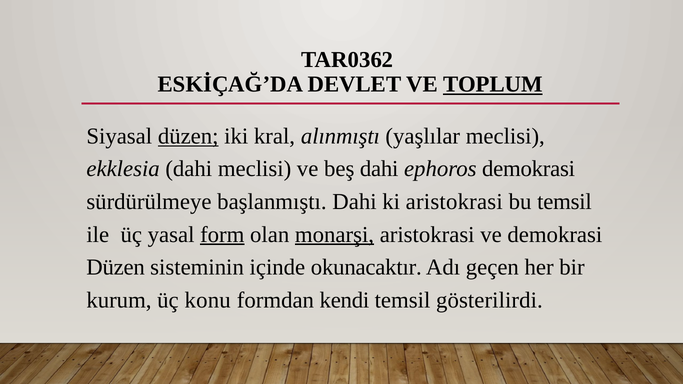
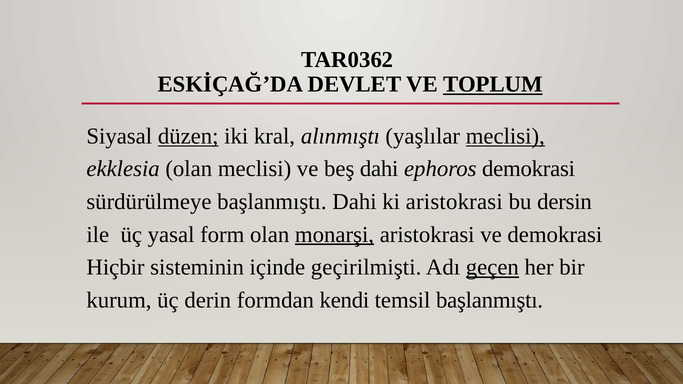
meclisi underline: none -> present (505, 136)
ekklesia dahi: dahi -> olan (189, 169)
bu temsil: temsil -> dersin (564, 202)
form underline: present -> none (222, 235)
Düzen: Düzen -> Hiçbir (115, 267)
okunacaktır: okunacaktır -> geçirilmişti (366, 267)
geçen underline: none -> present (492, 267)
konu: konu -> derin (208, 300)
temsil gösterilirdi: gösterilirdi -> başlanmıştı (490, 300)
